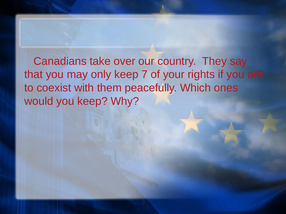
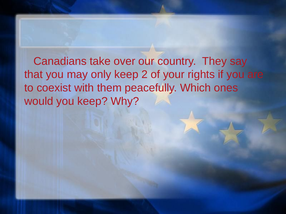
7: 7 -> 2 (145, 75)
